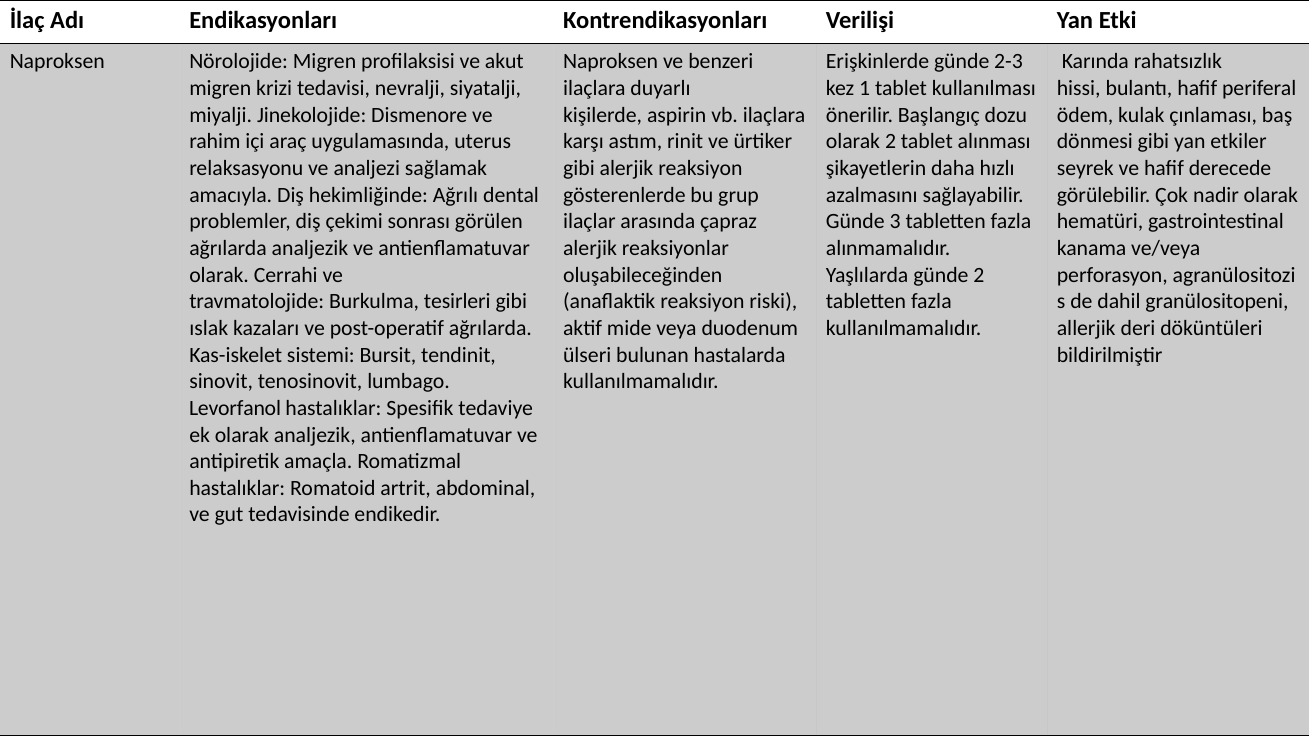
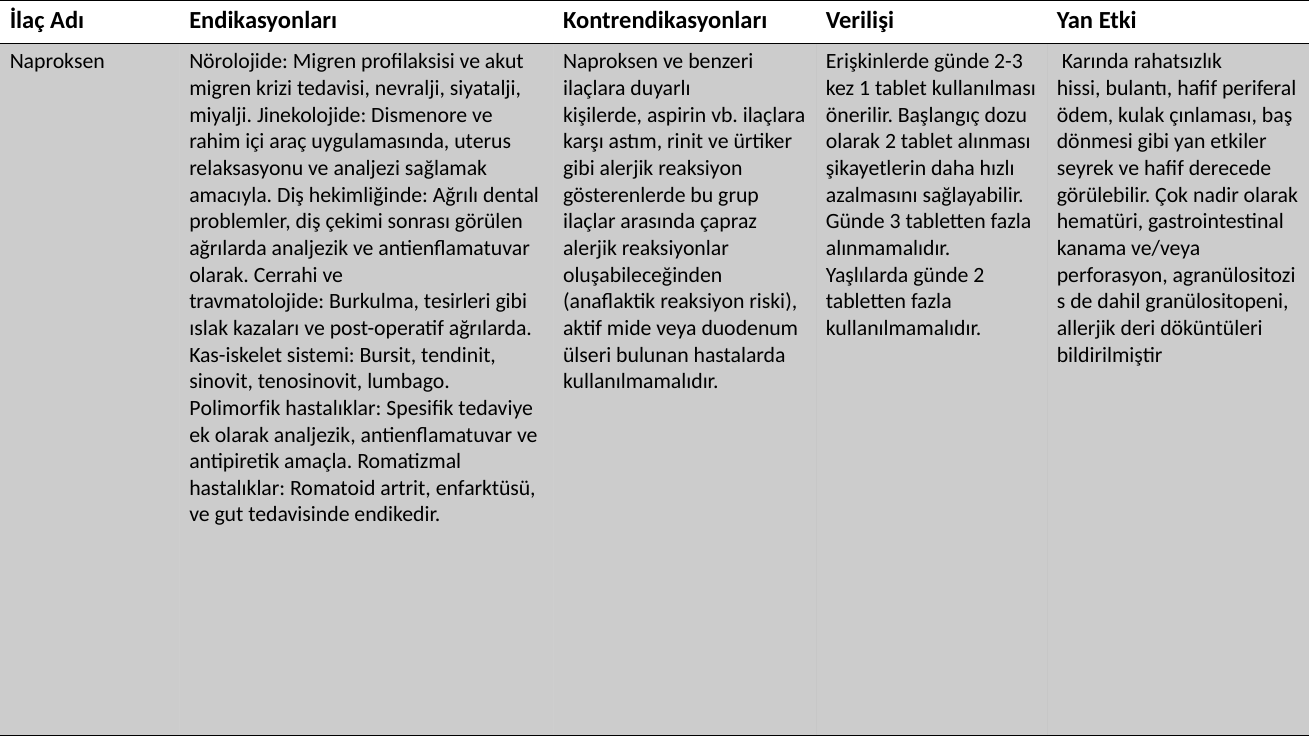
Levorfanol: Levorfanol -> Polimorfik (235, 408)
abdominal: abdominal -> enfarktüsü (486, 488)
